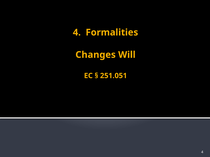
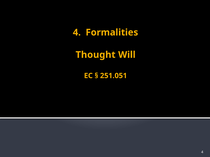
Changes: Changes -> Thought (96, 55)
